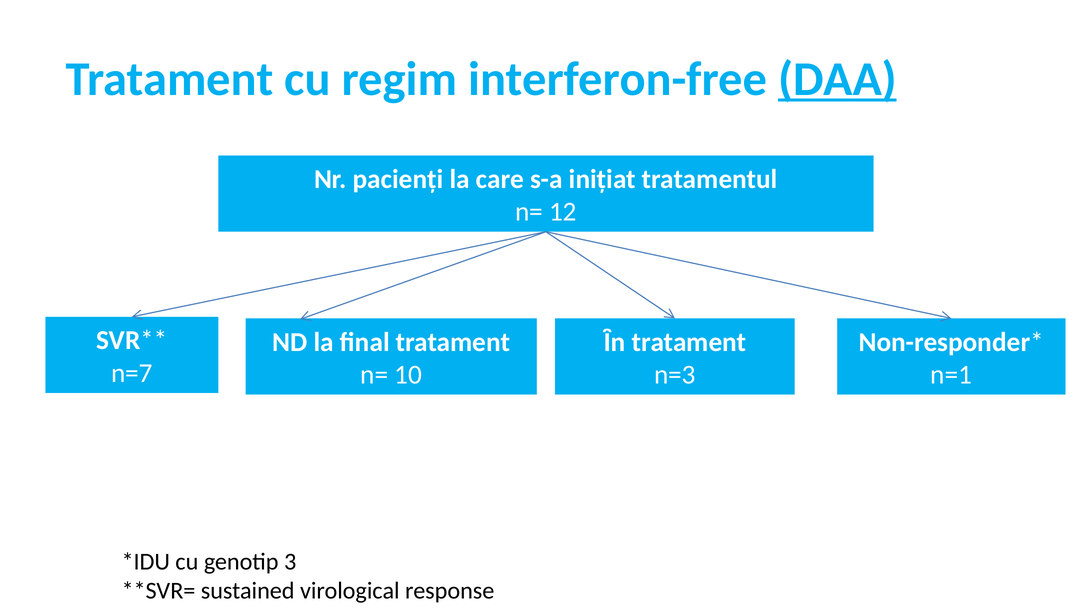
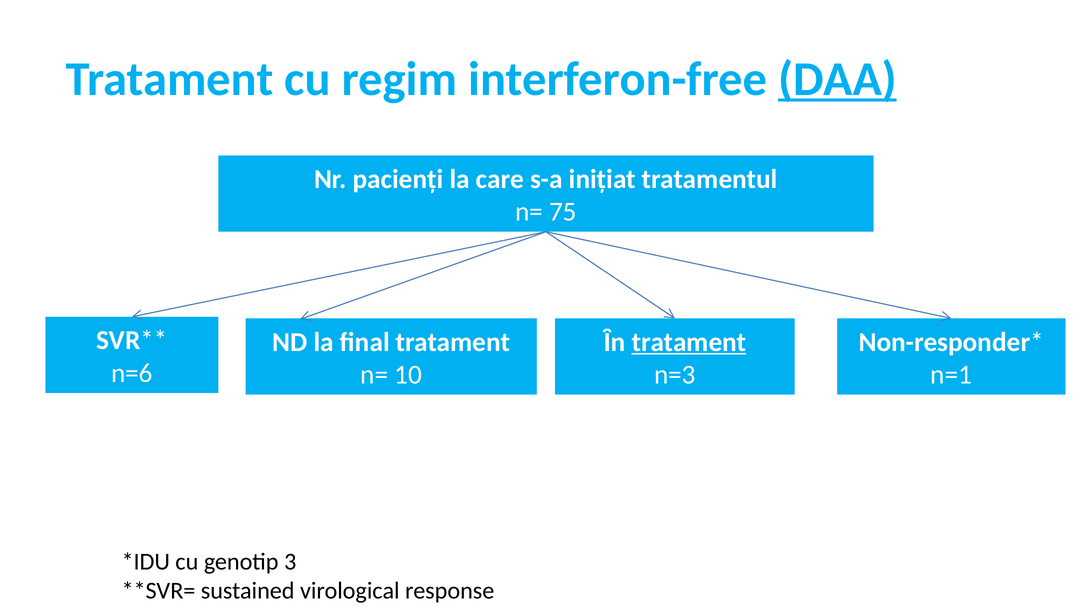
12: 12 -> 75 (563, 212)
tratament underline: none -> present (689, 342)
n=7: n=7 -> n=6 (132, 373)
